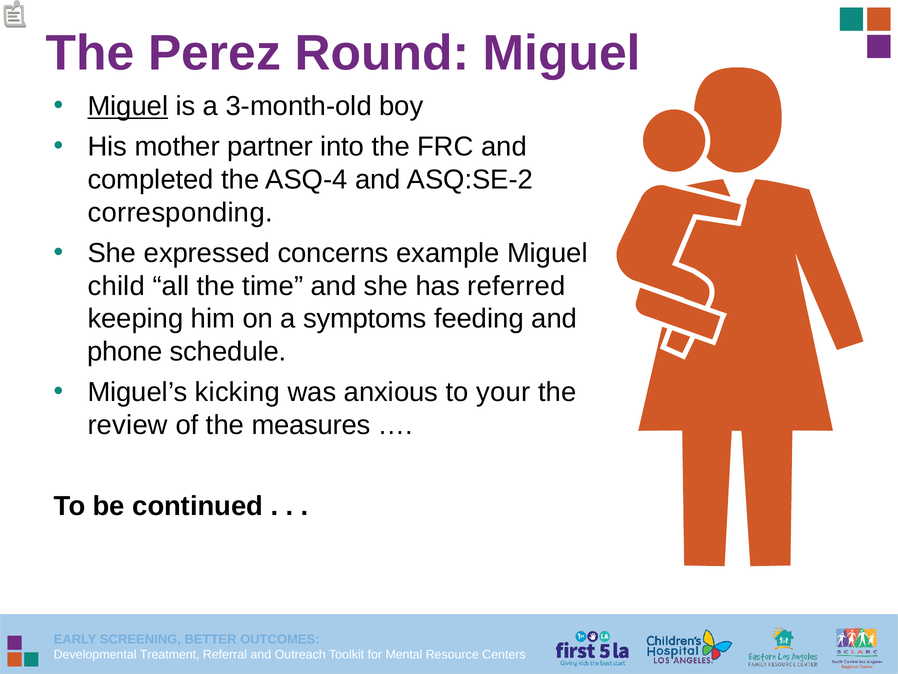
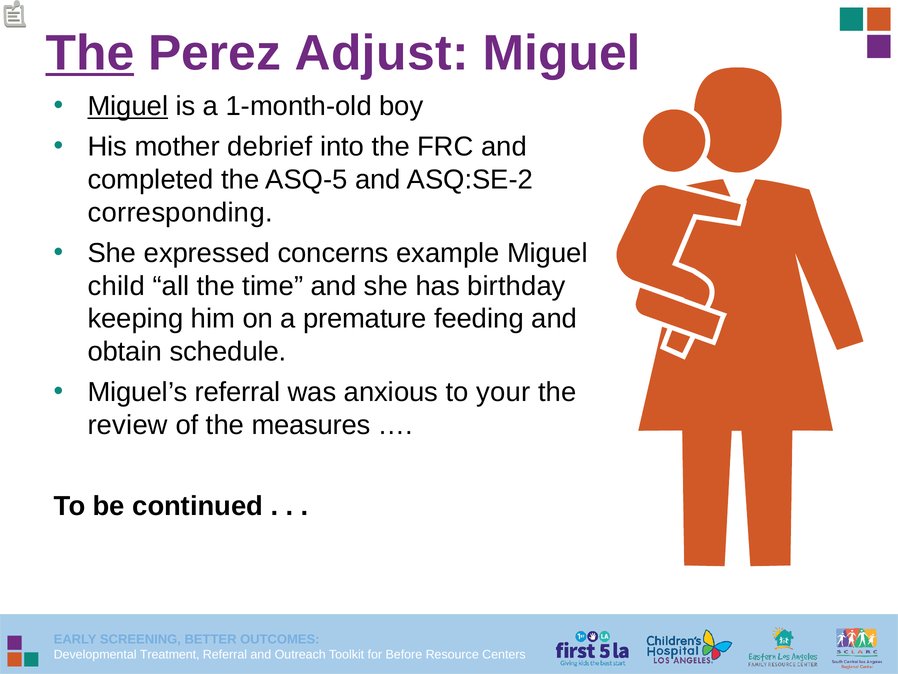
The underline: none -> present (90, 53)
Round: Round -> Adjust (382, 53)
3-month-old: 3-month-old -> 1-month-old (299, 106)
partner: partner -> debrief (270, 147)
ASQ-4: ASQ-4 -> ASQ-5 (306, 180)
referred: referred -> birthday (516, 286)
symptoms: symptoms -> premature (365, 319)
phone: phone -> obtain (125, 352)
Miguel’s kicking: kicking -> referral (238, 392)
Mental: Mental -> Before (404, 654)
